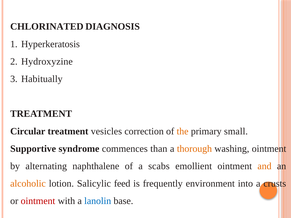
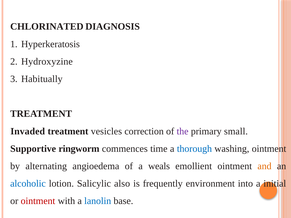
Circular: Circular -> Invaded (28, 131)
the colour: orange -> purple (183, 131)
syndrome: syndrome -> ringworm (79, 149)
than: than -> time (159, 149)
thorough colour: orange -> blue (194, 149)
naphthalene: naphthalene -> angioedema (96, 166)
scabs: scabs -> weals (159, 166)
alcoholic colour: orange -> blue (28, 184)
feed: feed -> also (122, 184)
crusts: crusts -> initial (275, 184)
